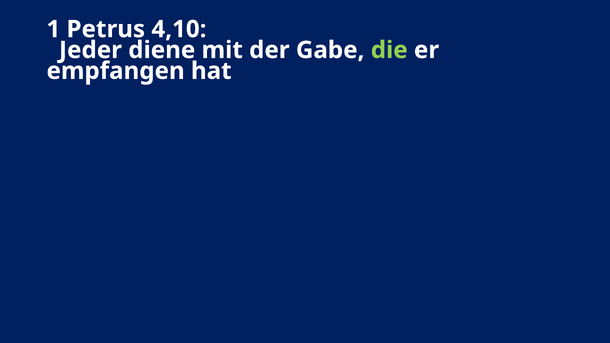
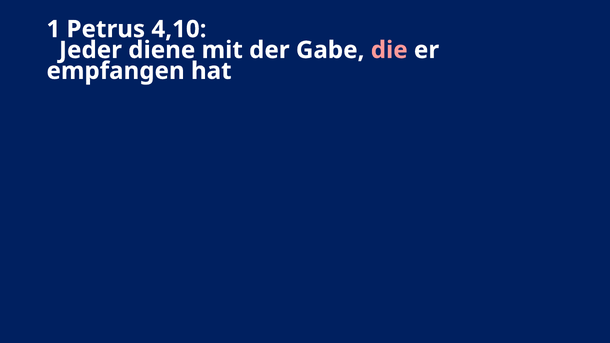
die colour: light green -> pink (389, 50)
